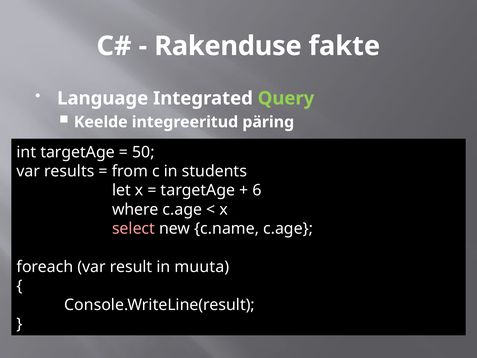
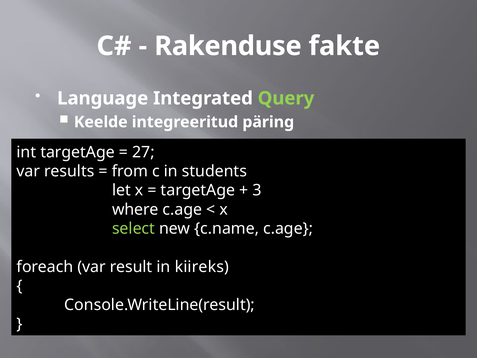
50: 50 -> 27 (143, 152)
6: 6 -> 3 (257, 190)
select colour: pink -> light green (134, 228)
muuta: muuta -> kiireks (202, 267)
